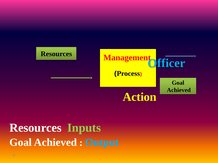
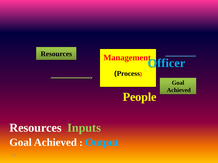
Action: Action -> People (140, 97)
